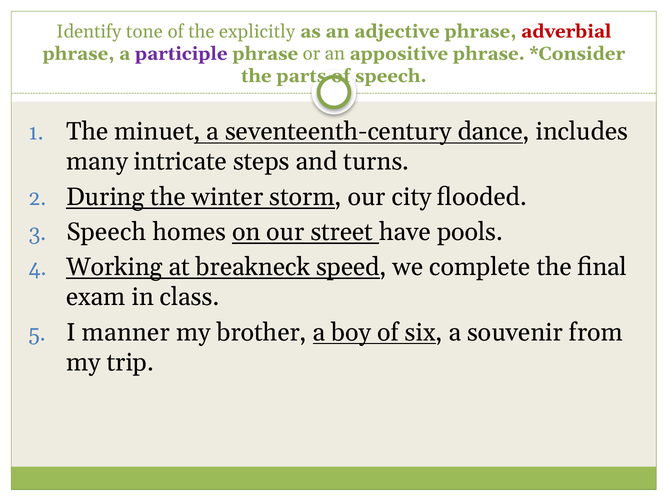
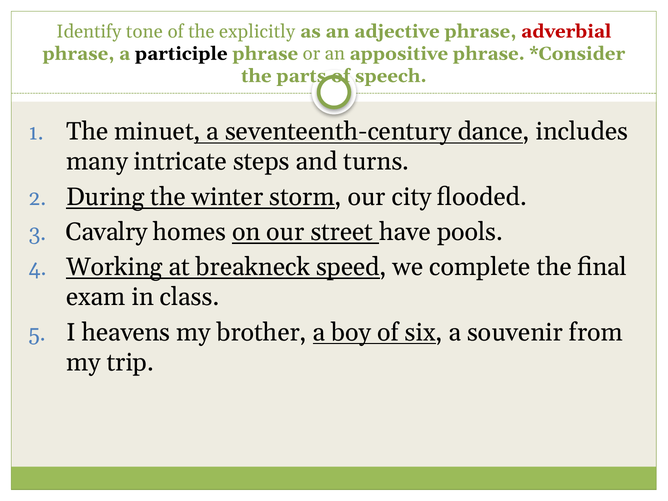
participle colour: purple -> black (181, 54)
Speech: Speech -> Cavalry (107, 232)
manner: manner -> heavens (126, 332)
